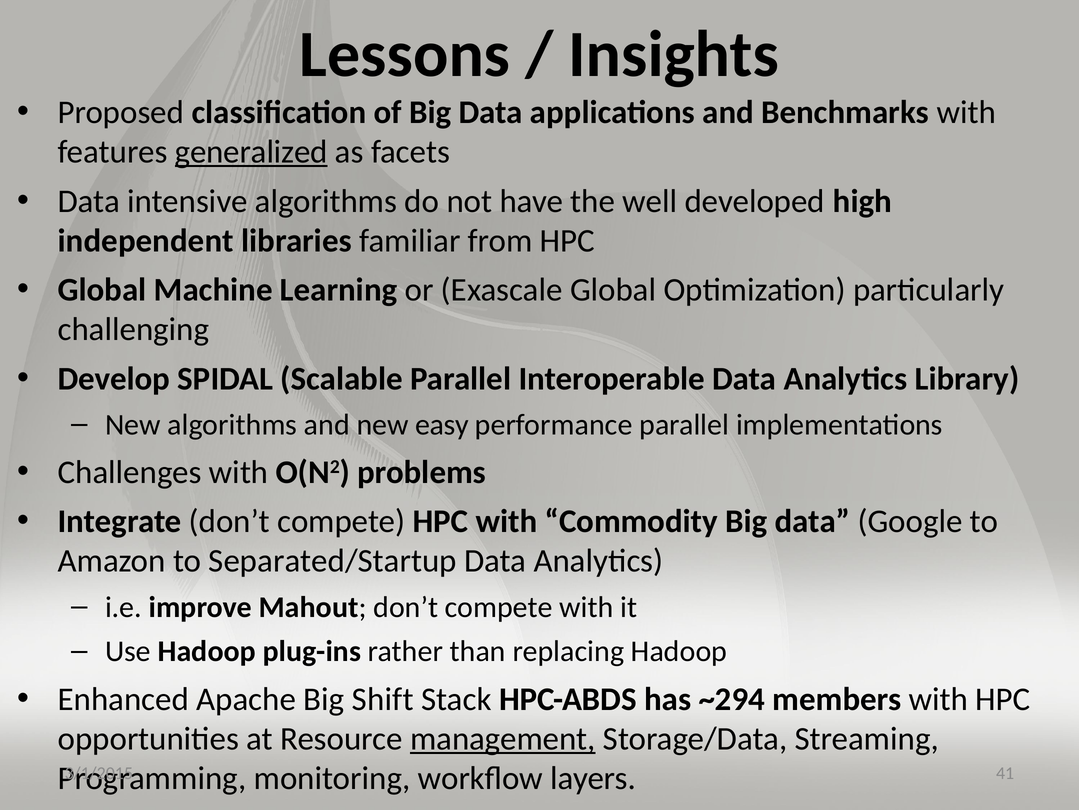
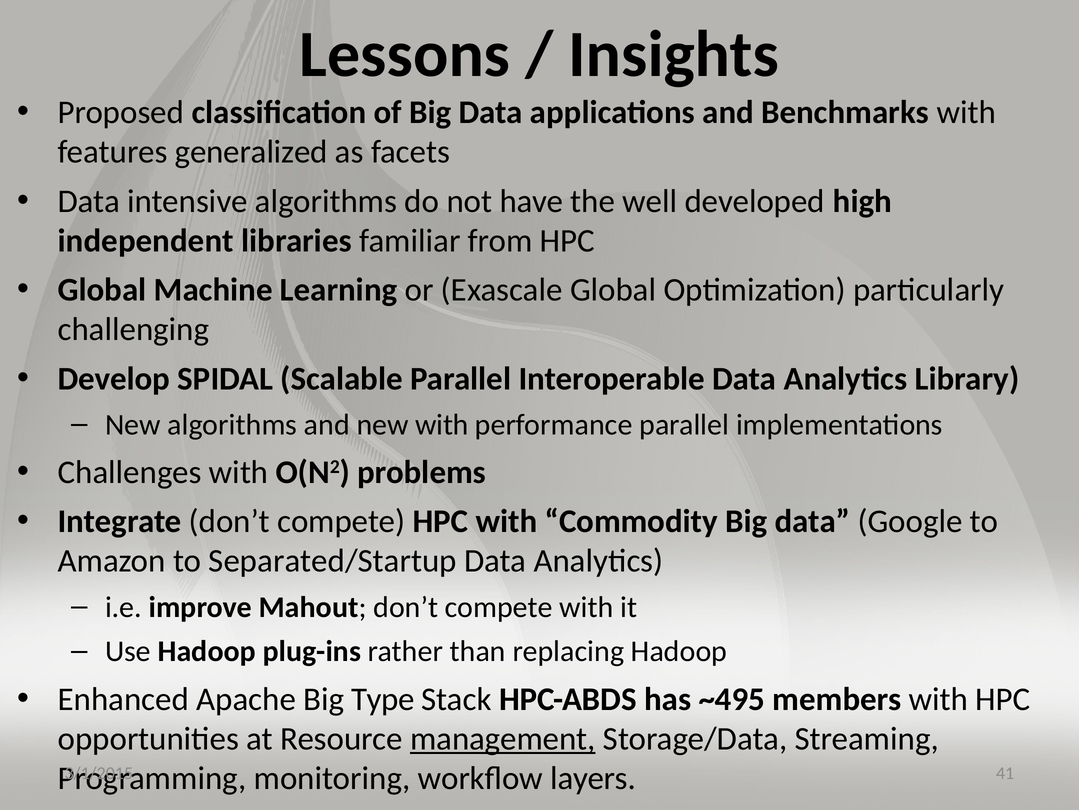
generalized underline: present -> none (251, 152)
new easy: easy -> with (442, 424)
Shift: Shift -> Type (383, 698)
~294: ~294 -> ~495 (732, 698)
